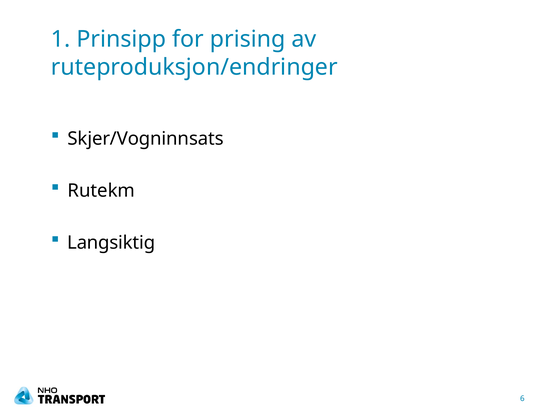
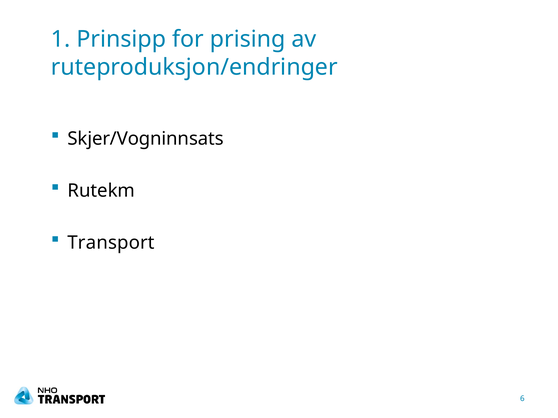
Langsiktig: Langsiktig -> Transport (111, 243)
